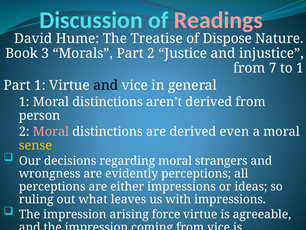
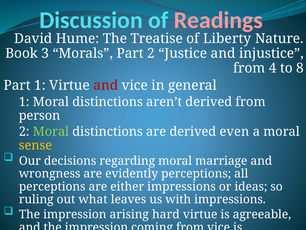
Dispose: Dispose -> Liberty (227, 39)
7: 7 -> 4 (273, 68)
to 1: 1 -> 8 (300, 68)
and colour: black -> red (106, 85)
Moral colour: pink -> light green (51, 131)
strangers: strangers -> marriage (221, 161)
force: force -> hard (166, 214)
